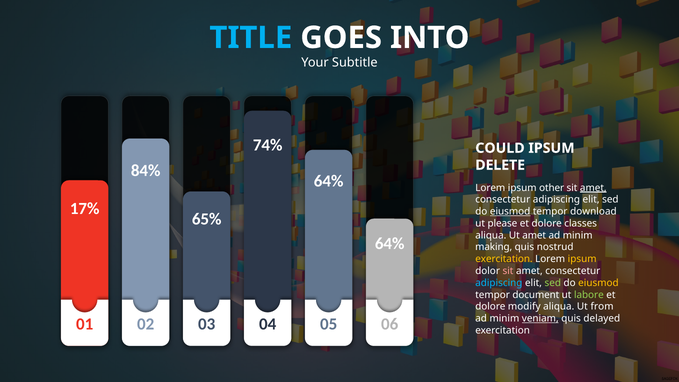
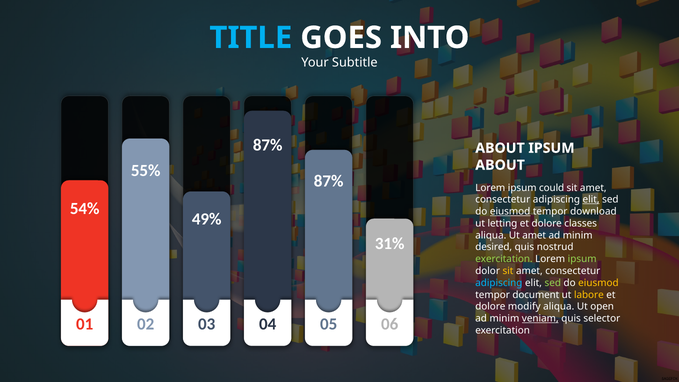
74%: 74% -> 87% (268, 145)
COULD: COULD -> ABOUT (500, 148)
DELETE: DELETE -> ABOUT (500, 165)
84%: 84% -> 55% (146, 171)
64%: 64% -> 87% (329, 181)
other: other -> could (552, 188)
amet underline: present -> none (593, 188)
elit underline: none -> present (591, 200)
17%: 17% -> 54% (85, 209)
65%: 65% -> 49% (207, 219)
please: please -> letting (502, 223)
64%: 64% -> 31% (390, 244)
making: making -> desired (494, 247)
exercitation colour: yellow -> light green (504, 259)
ipsum colour: yellow -> light green (582, 259)
sit colour: pink -> yellow (508, 271)
labore colour: light green -> yellow (589, 295)
from: from -> open (602, 307)
delayed: delayed -> selector (602, 318)
